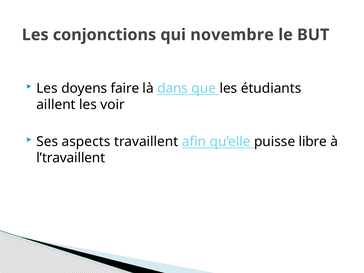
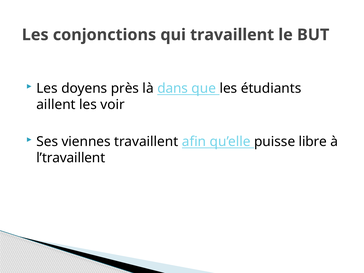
qui novembre: novembre -> travaillent (232, 35)
faire: faire -> près (125, 88)
aspects: aspects -> viennes (86, 142)
